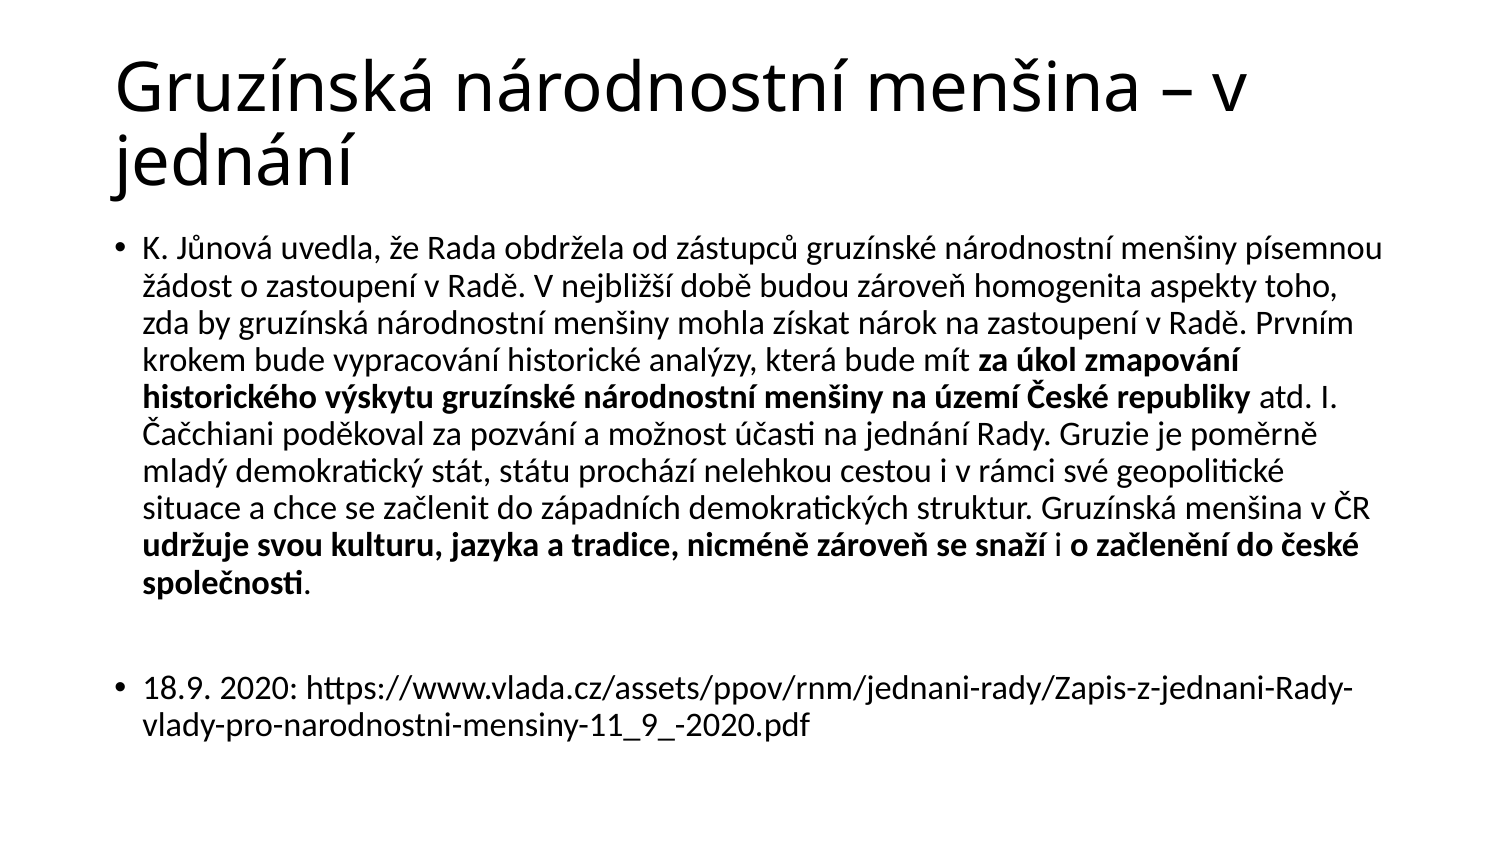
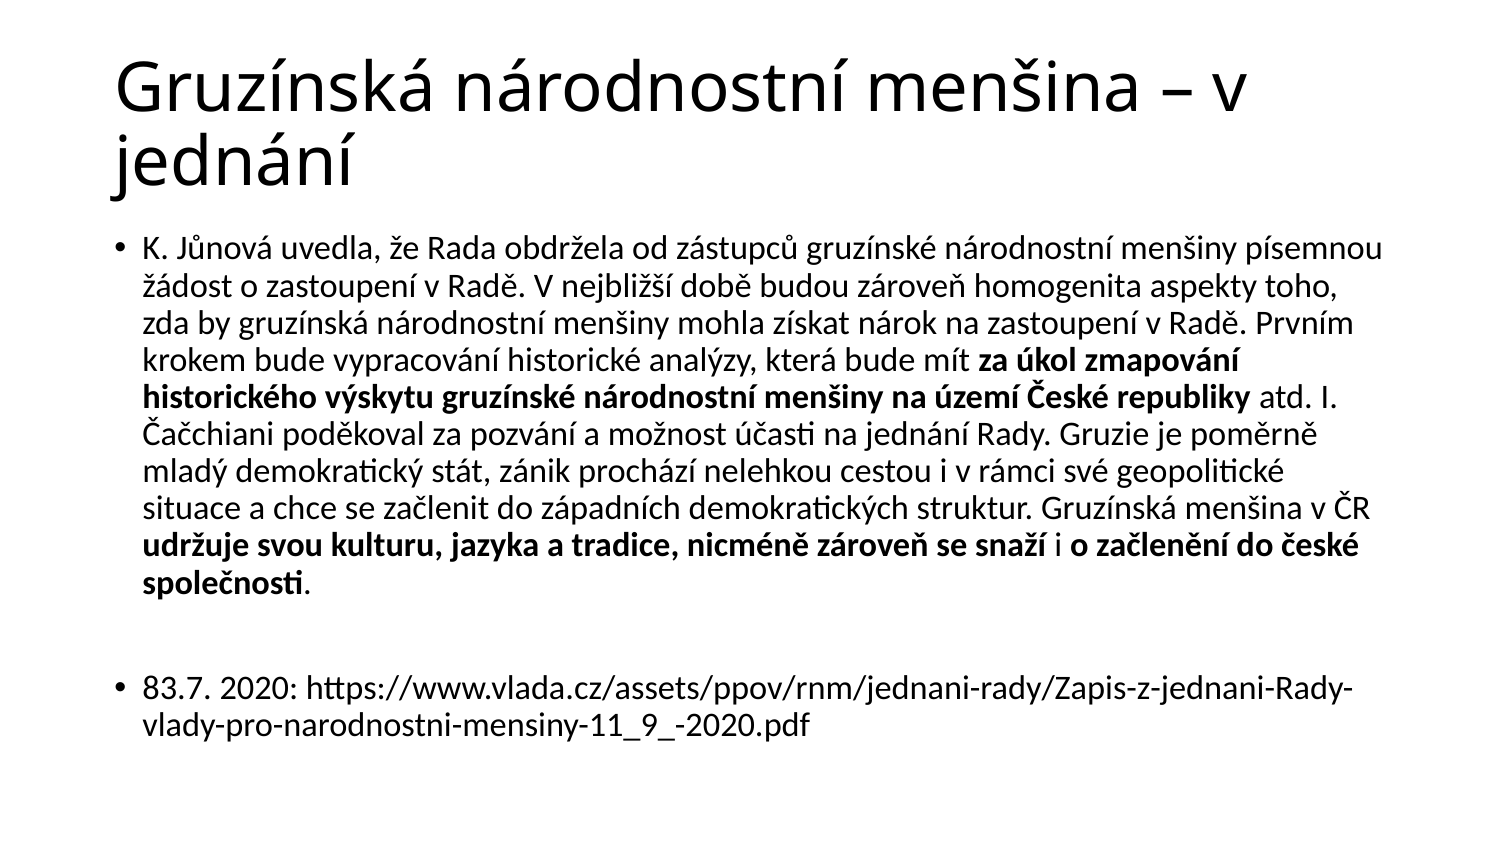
státu: státu -> zánik (535, 471)
18.9: 18.9 -> 83.7 (177, 688)
